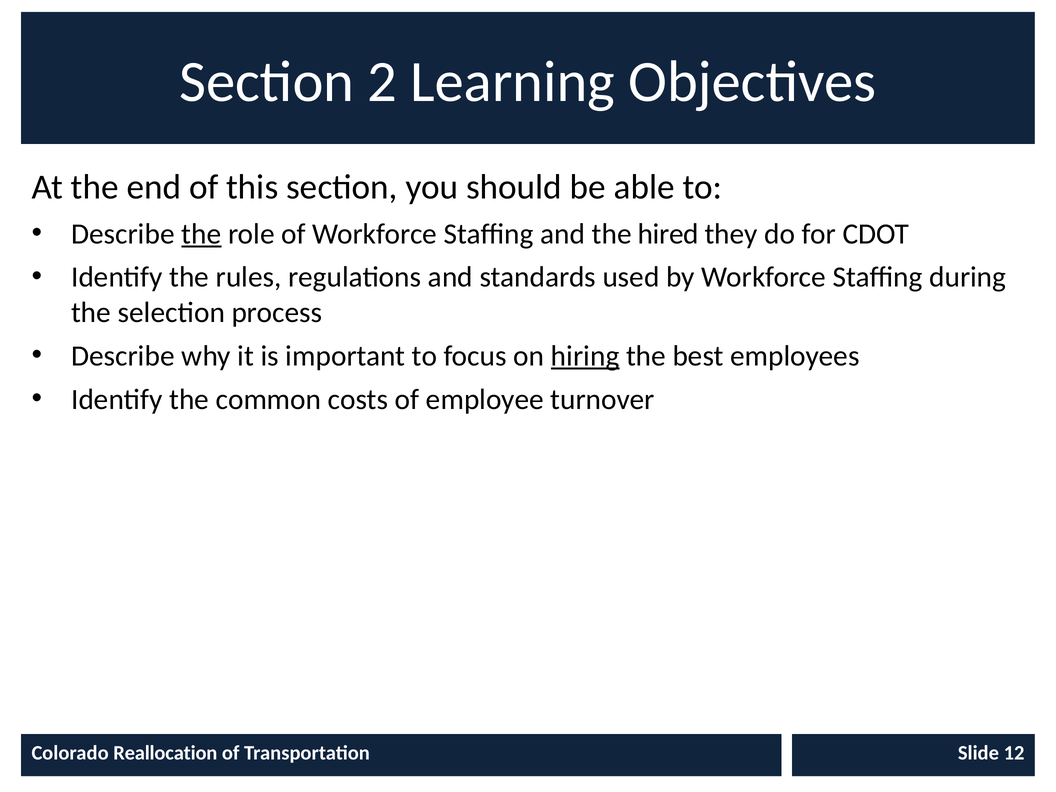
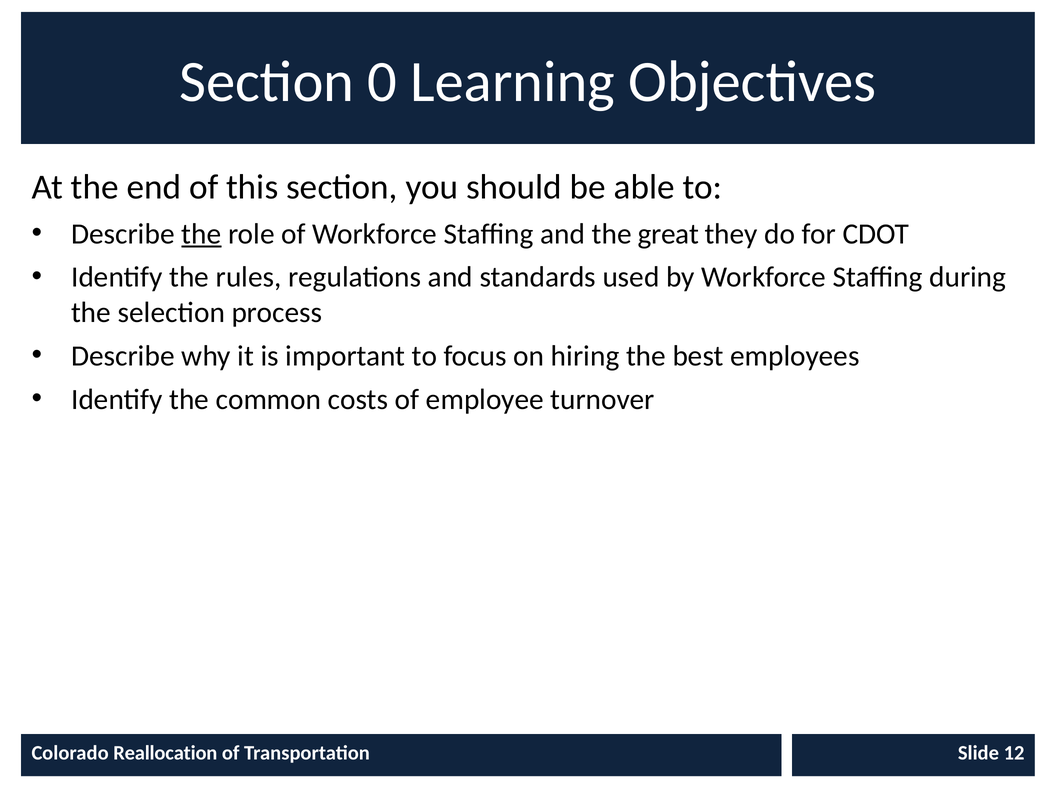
2: 2 -> 0 (382, 82)
hired: hired -> great (668, 234)
hiring underline: present -> none (585, 356)
